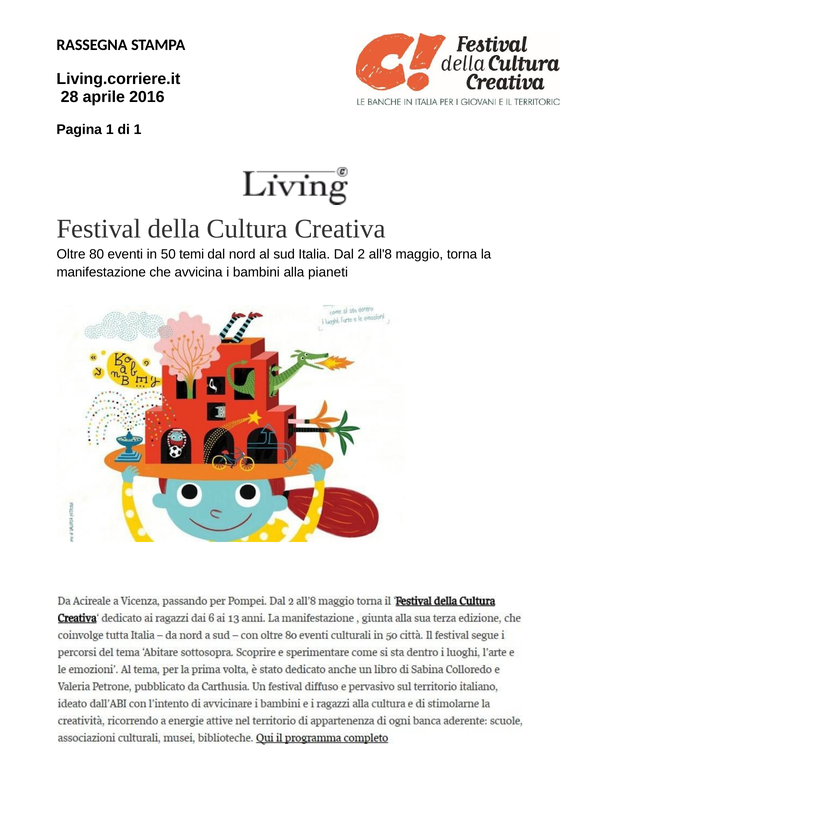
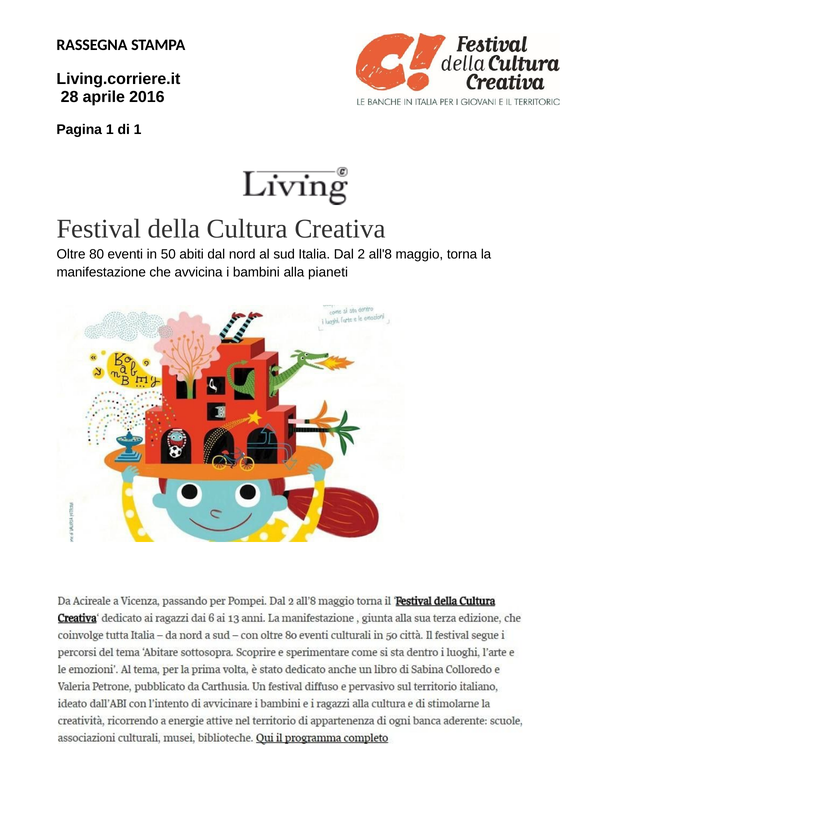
temi: temi -> abiti (192, 254)
